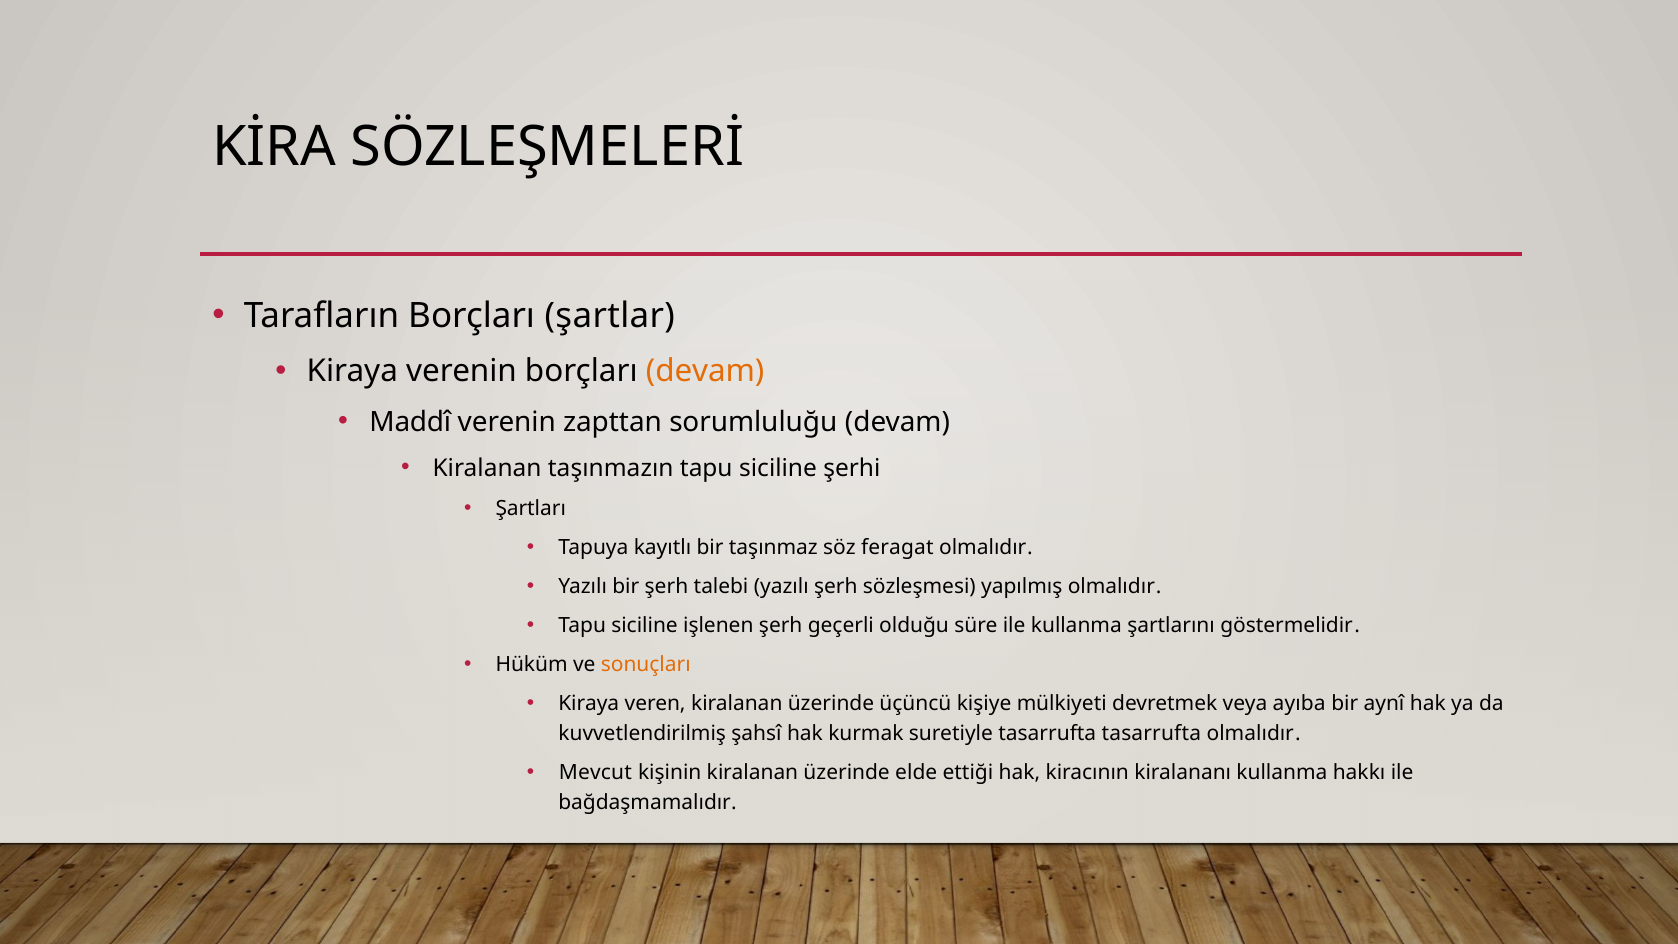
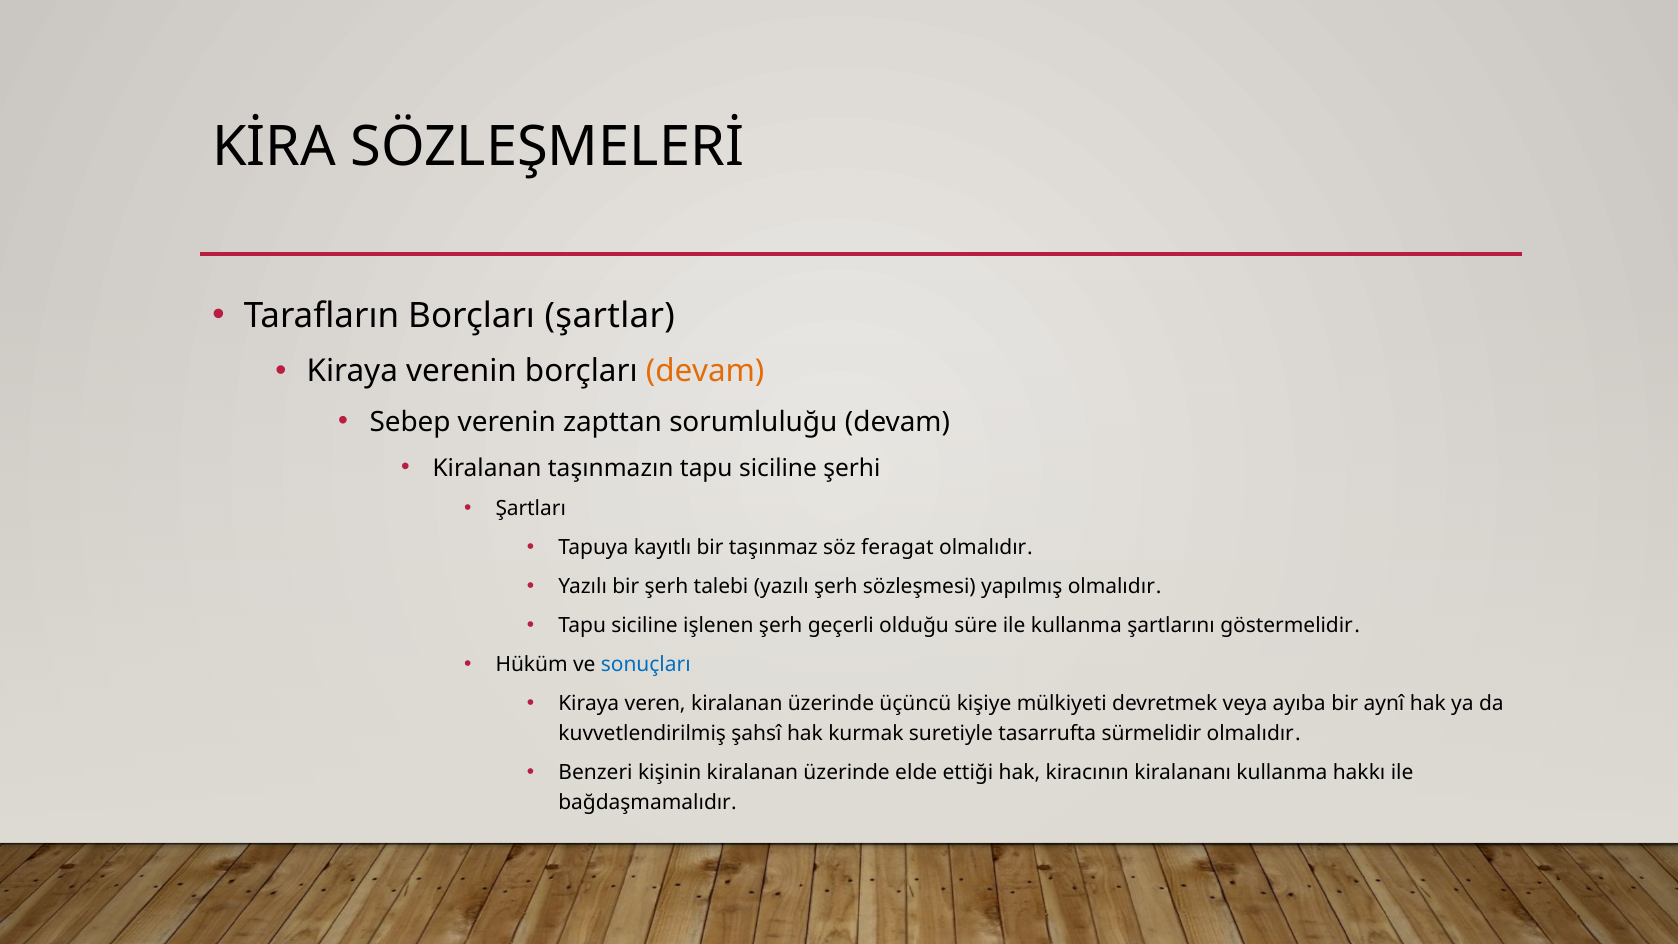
Maddî: Maddî -> Sebep (410, 422)
sonuçları colour: orange -> blue (646, 664)
tasarrufta tasarrufta: tasarrufta -> sürmelidir (1151, 733)
Mevcut: Mevcut -> Benzeri (596, 772)
